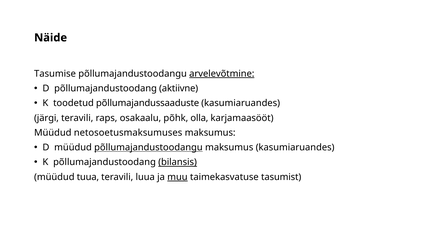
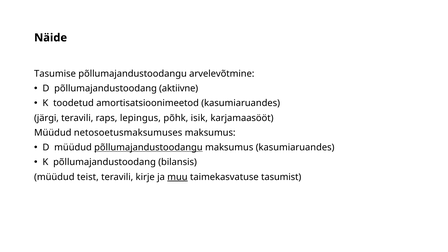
arvelevõtmine underline: present -> none (222, 74)
põllumajandussaaduste: põllumajandussaaduste -> amortisatsioonimeetod (148, 103)
osakaalu: osakaalu -> lepingus (140, 118)
olla: olla -> isik (199, 118)
bilansis underline: present -> none (178, 162)
tuua: tuua -> teist (88, 177)
luua: luua -> kirje (145, 177)
